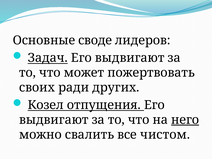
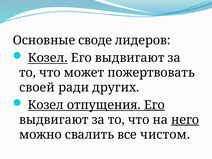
Задач: Задач -> Козел (48, 58)
своих: своих -> своей (37, 88)
Его underline: none -> present (154, 105)
